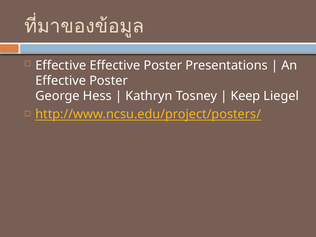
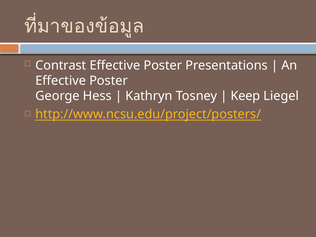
Effective: Effective -> Contrast (61, 65)
